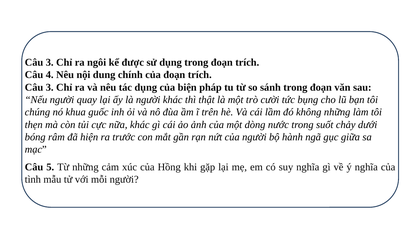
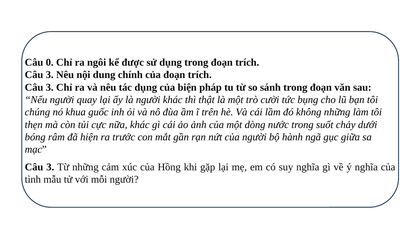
3: 3 -> 0 (50, 62)
4: 4 -> 3 (50, 75)
5: 5 -> 3 (50, 167)
